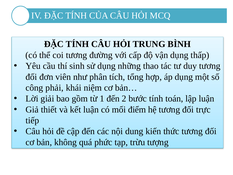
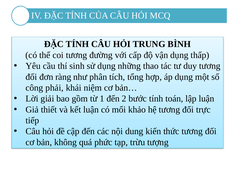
viên: viên -> ràng (63, 77)
điểm: điểm -> khảo (137, 109)
